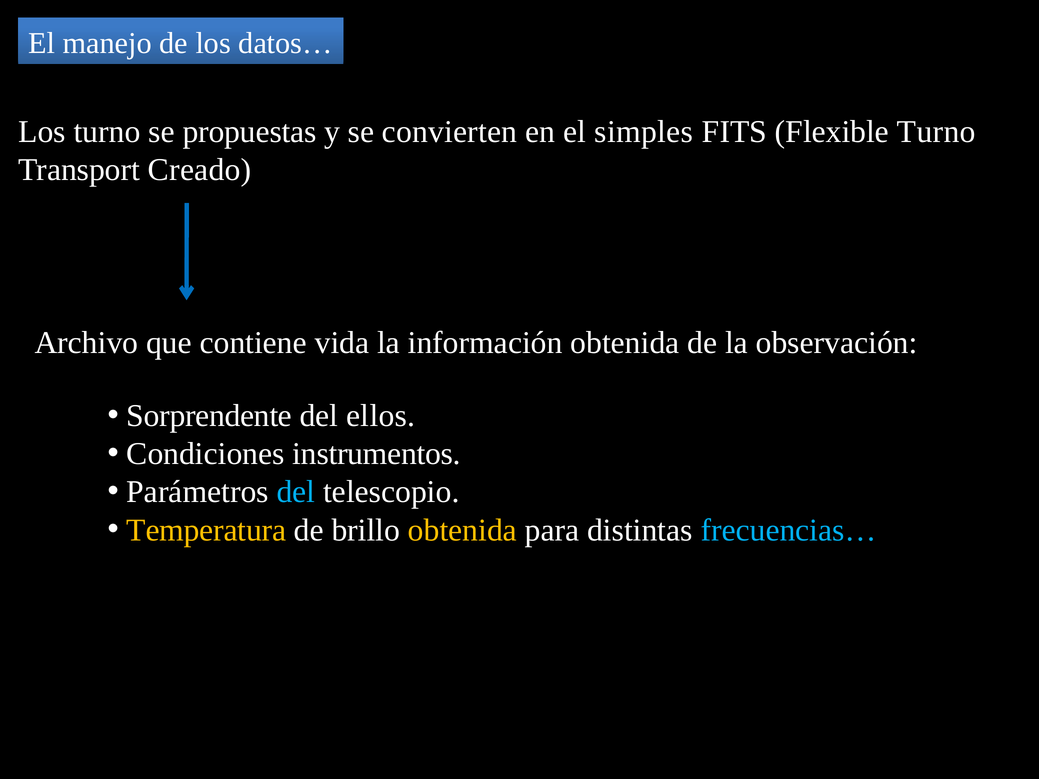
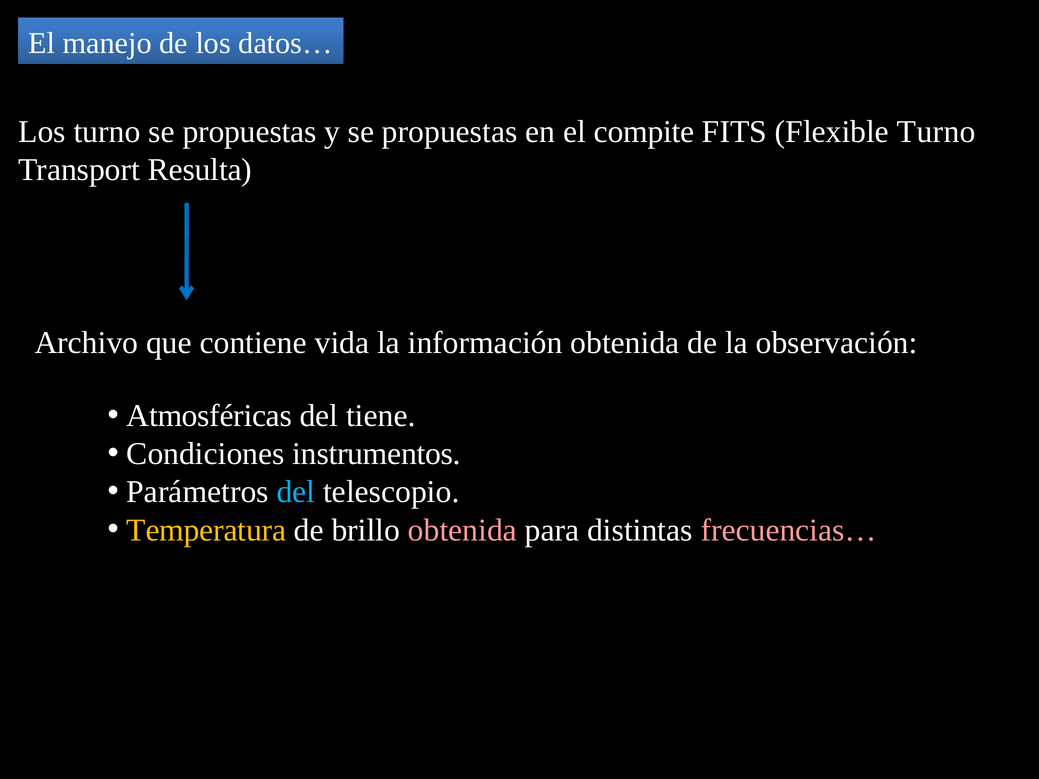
y se convierten: convierten -> propuestas (450, 132)
simples: simples -> compite (644, 132)
Creado: Creado -> Resulta (200, 170)
Sorprendente: Sorprendente -> Atmosféricas (209, 416)
ellos: ellos -> tiene (381, 416)
obtenida colour: yellow -> pink (462, 530)
frecuencias… colour: light blue -> pink (788, 530)
